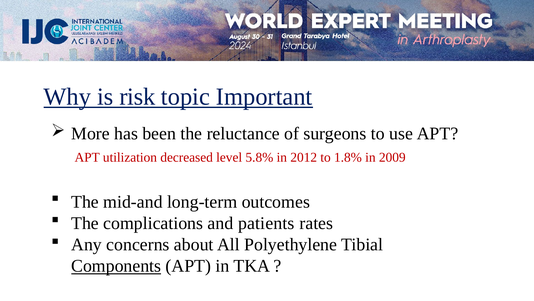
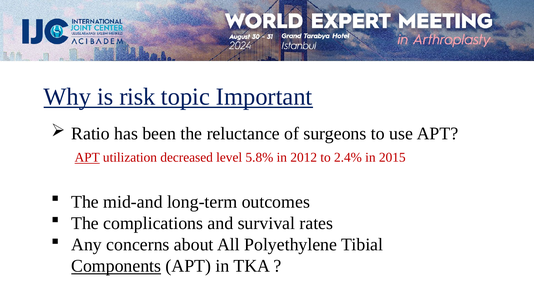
More: More -> Ratio (91, 133)
APT underline: none -> present (87, 157)
1.8%: 1.8% -> 2.4% (348, 157)
2009: 2009 -> 2015 (392, 157)
patients: patients -> survival (266, 223)
